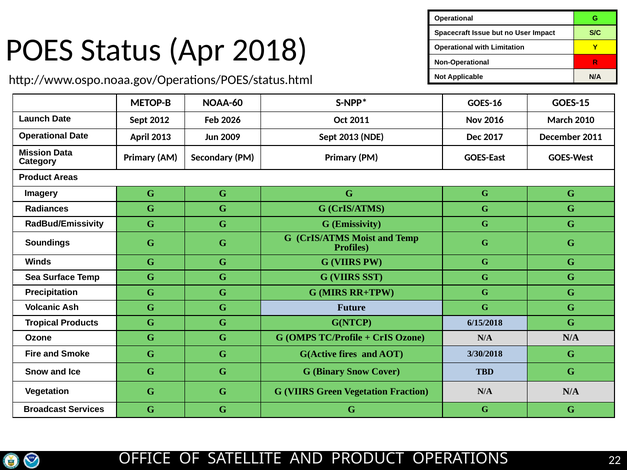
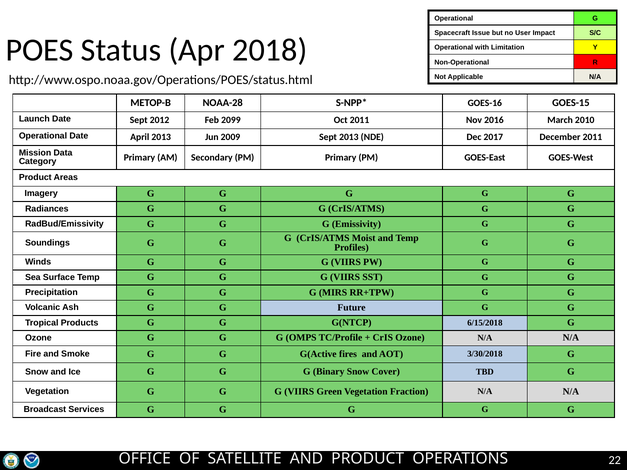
NOAA-60: NOAA-60 -> NOAA-28 (223, 103)
2026: 2026 -> 2099 (231, 120)
